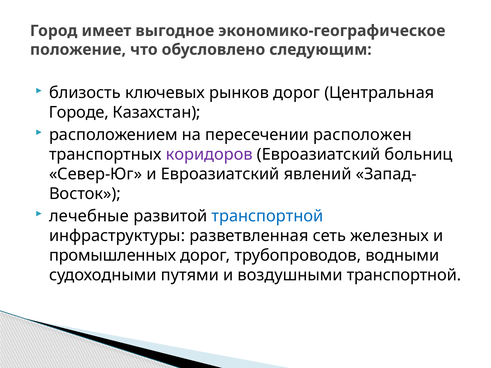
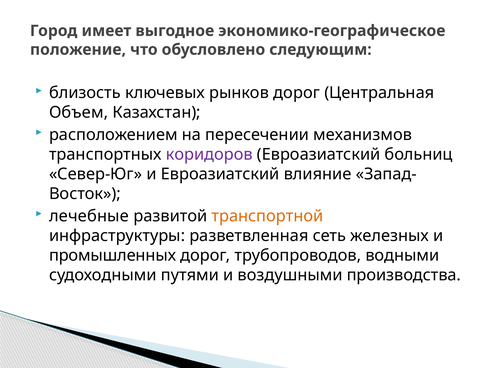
Городе: Городе -> Объем (79, 113)
расположен: расположен -> механизмов (363, 135)
явлений: явлений -> влияние (318, 174)
транспортной colour: blue -> orange (267, 216)
воздушными транспортной: транспортной -> производства (404, 275)
